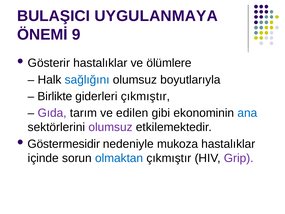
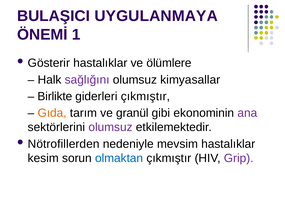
9: 9 -> 1 (76, 35)
sağlığını colour: blue -> purple (87, 80)
boyutlarıyla: boyutlarıyla -> kimyasallar (190, 80)
Gıda colour: purple -> orange (52, 113)
edilen: edilen -> granül (132, 113)
ana colour: blue -> purple (247, 113)
Göstermesidir: Göstermesidir -> Nötrofillerden (64, 144)
mukoza: mukoza -> mevsim (177, 144)
içinde: içinde -> kesim (43, 158)
